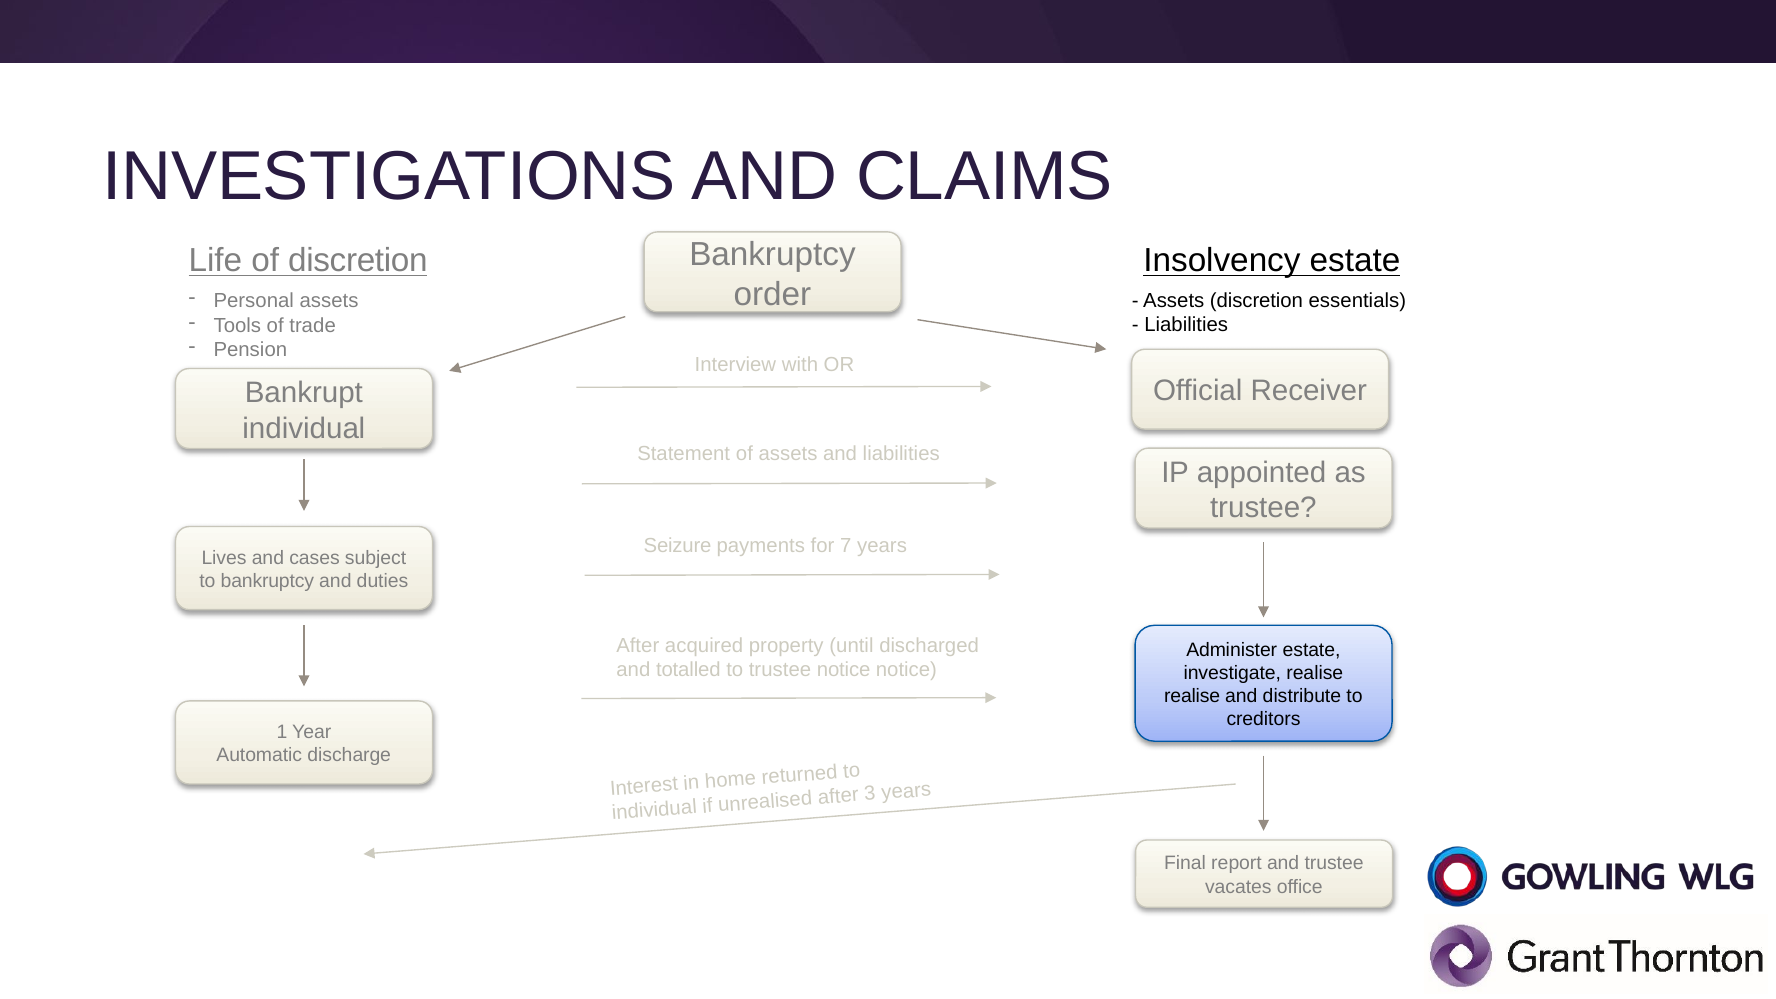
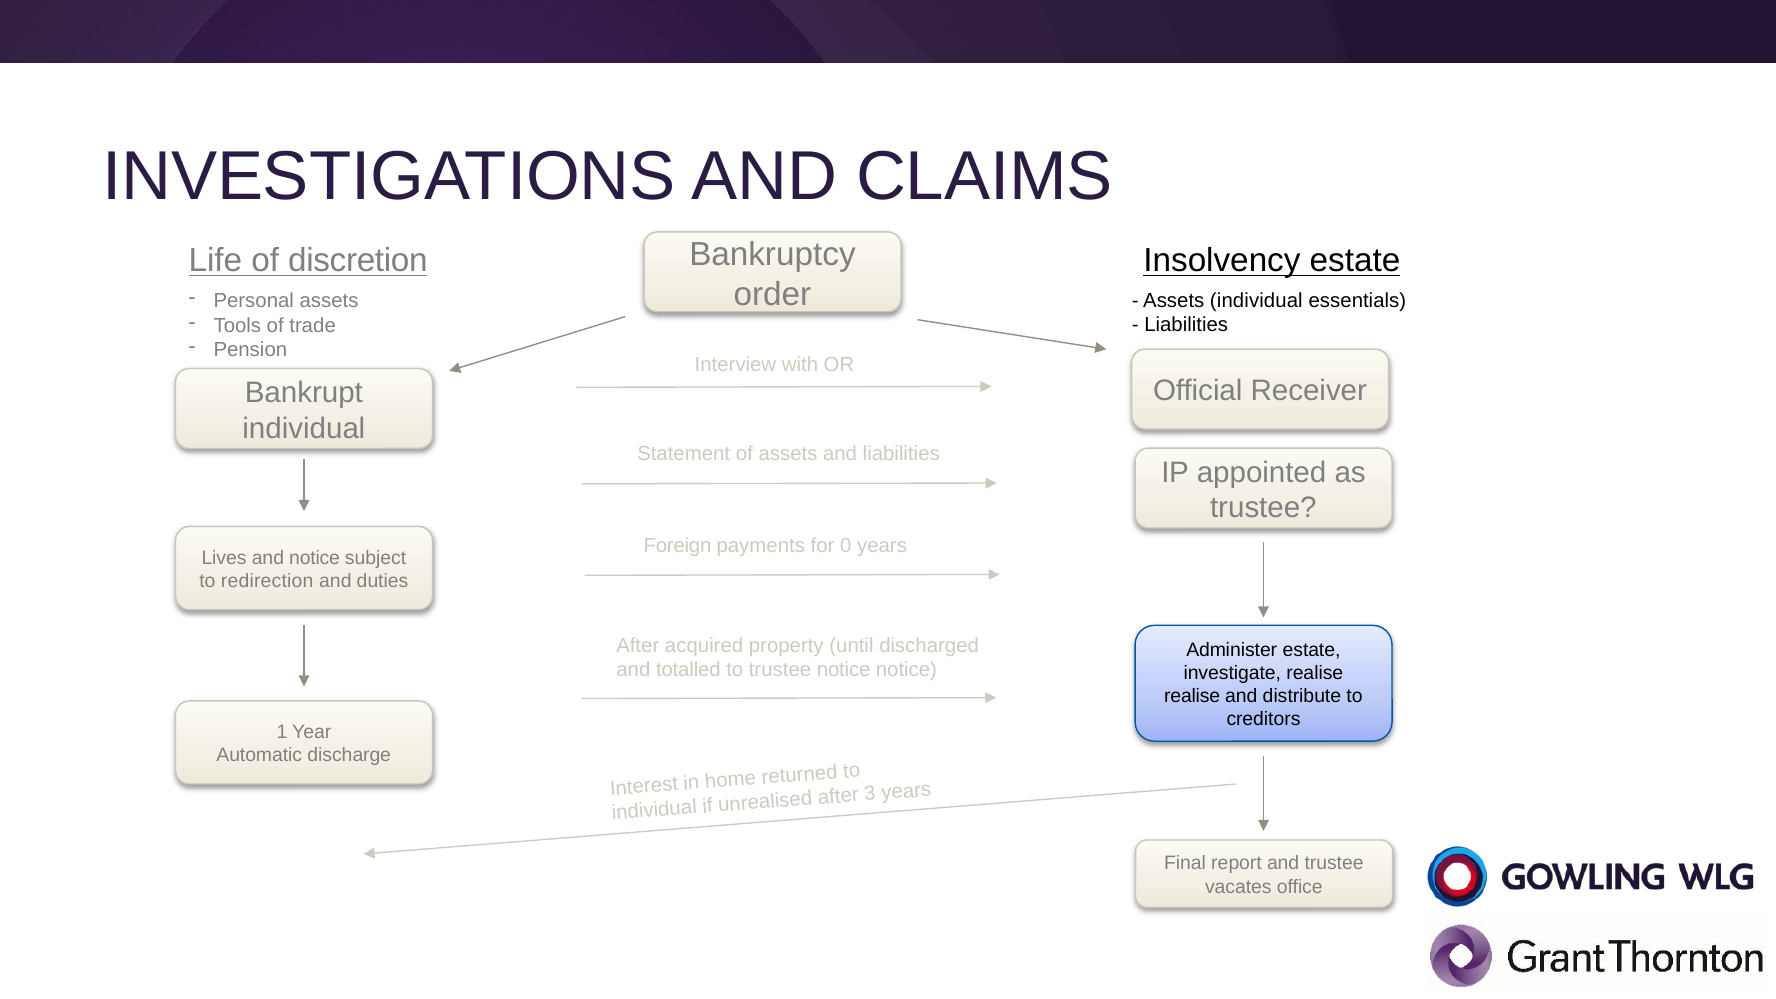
Assets discretion: discretion -> individual (1256, 301)
Seizure: Seizure -> Foreign (678, 546)
7: 7 -> 0 (846, 546)
and cases: cases -> notice (315, 558)
to bankruptcy: bankruptcy -> redirection (267, 581)
